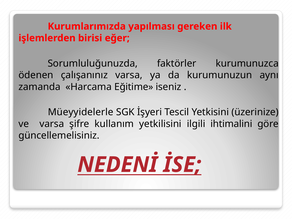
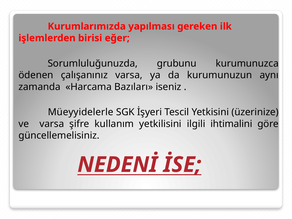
faktörler: faktörler -> grubunu (177, 63)
Eğitime: Eğitime -> Bazıları (134, 87)
